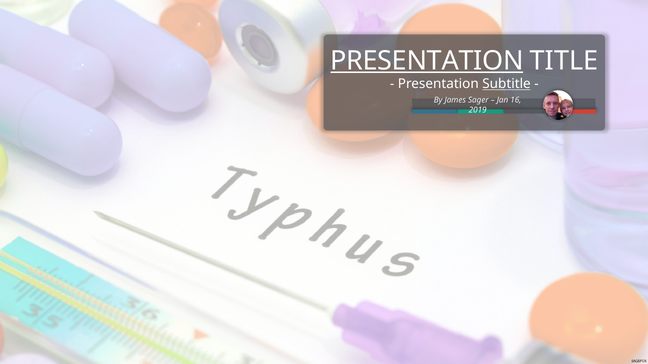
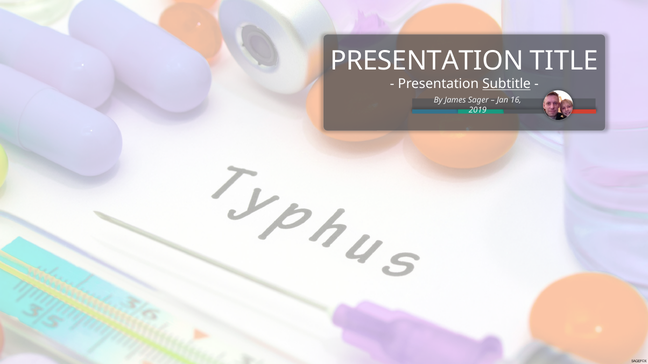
PRESENTATION underline: present -> none (427, 61)
